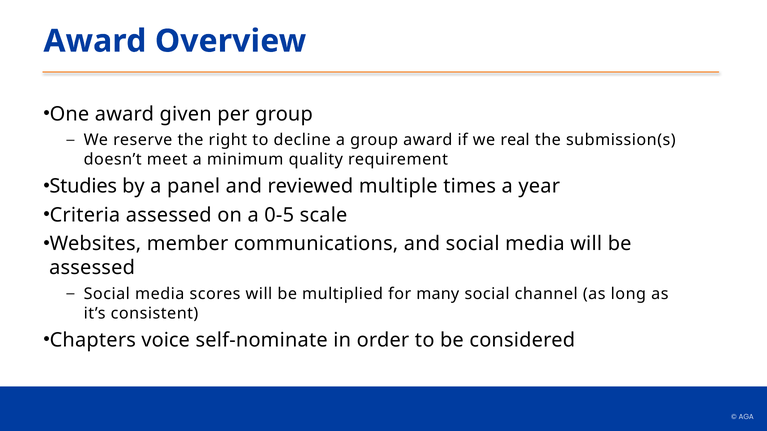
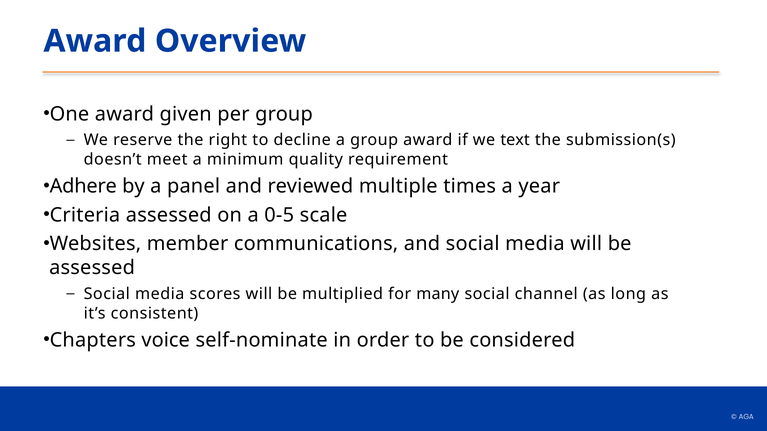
real: real -> text (515, 140)
Studies: Studies -> Adhere (83, 186)
